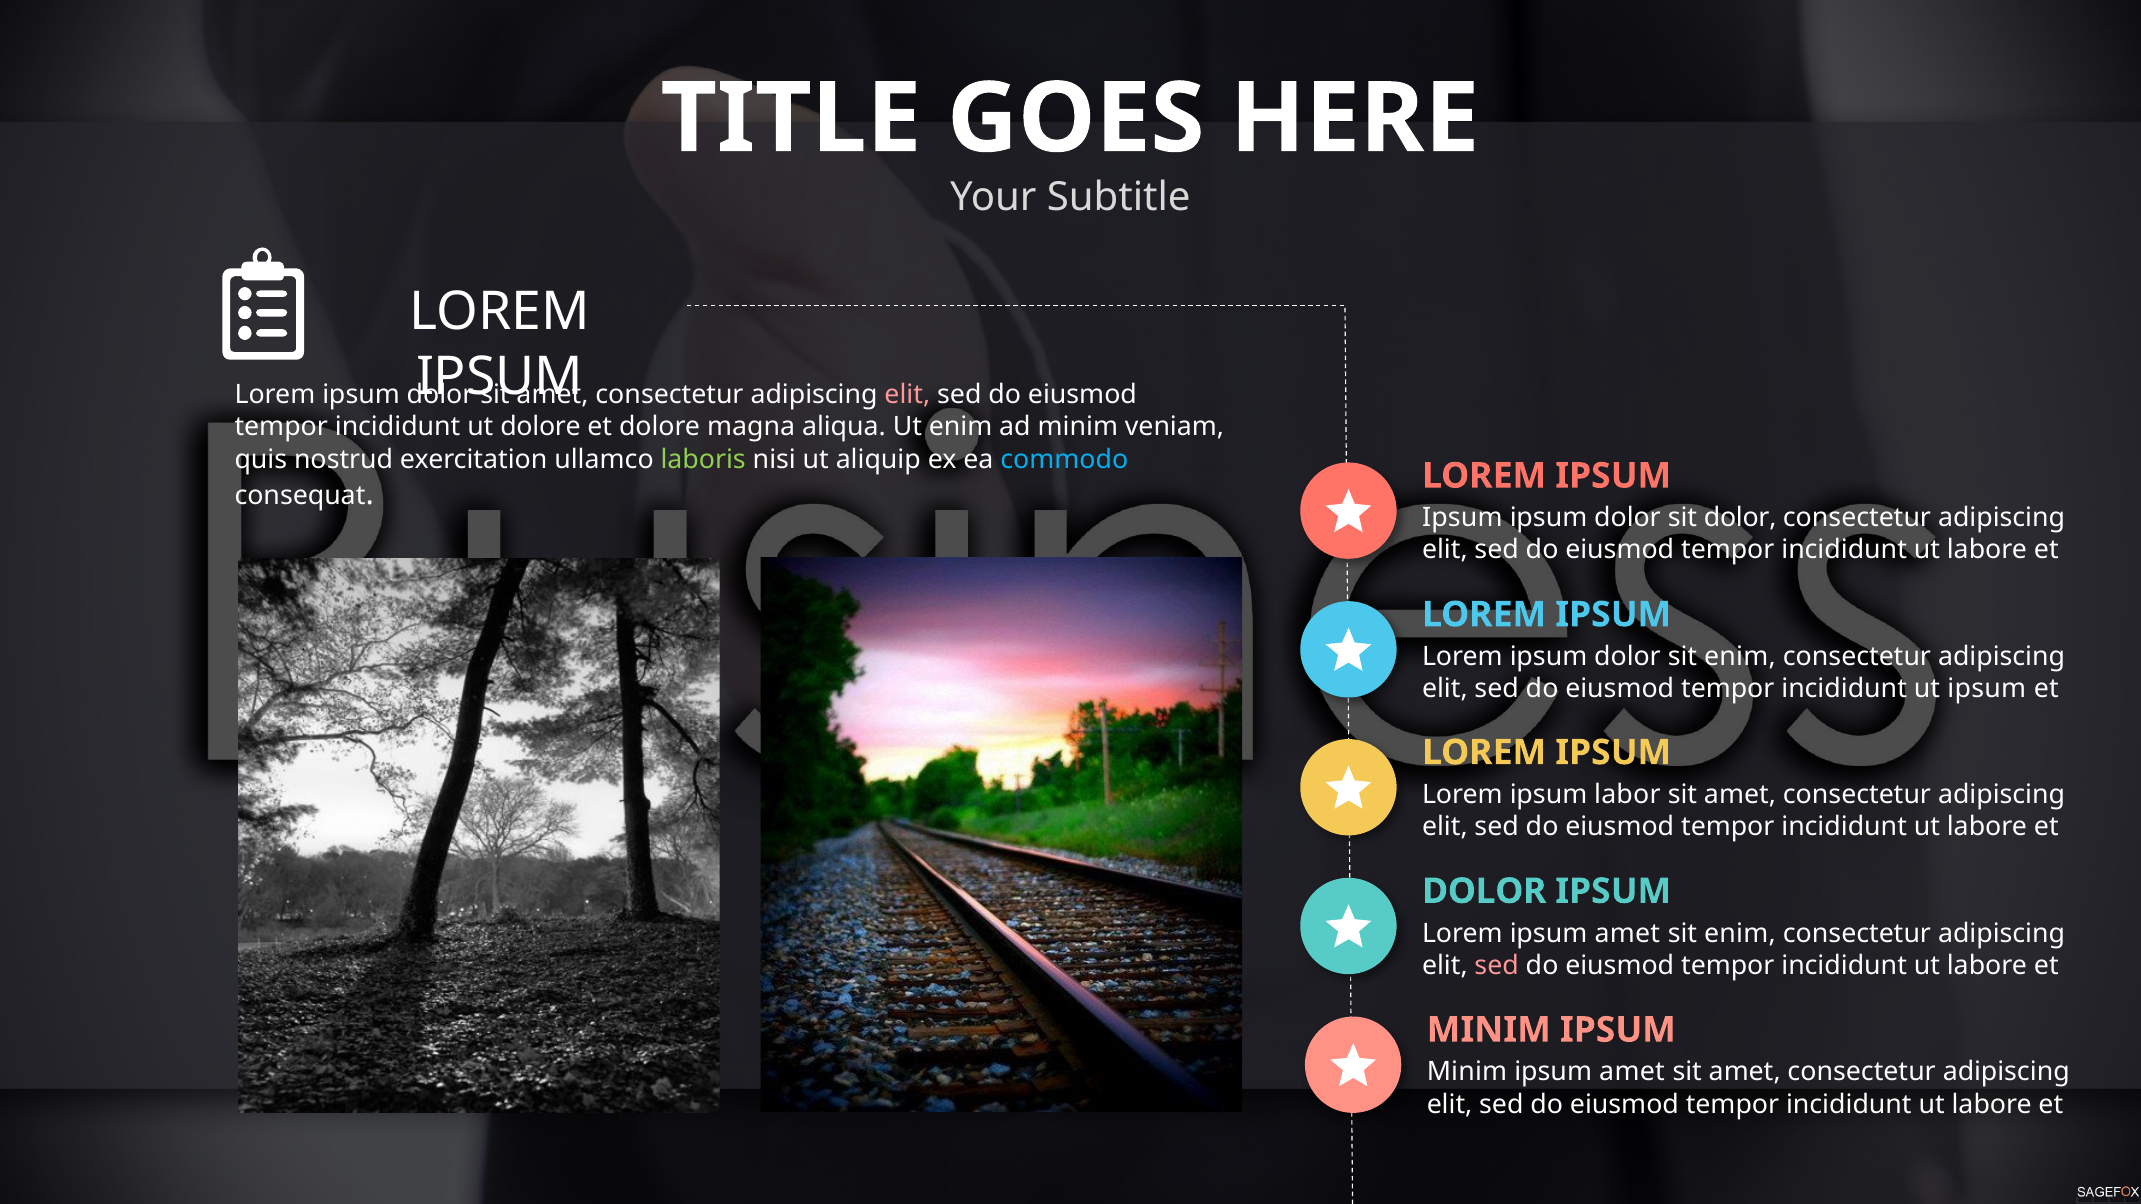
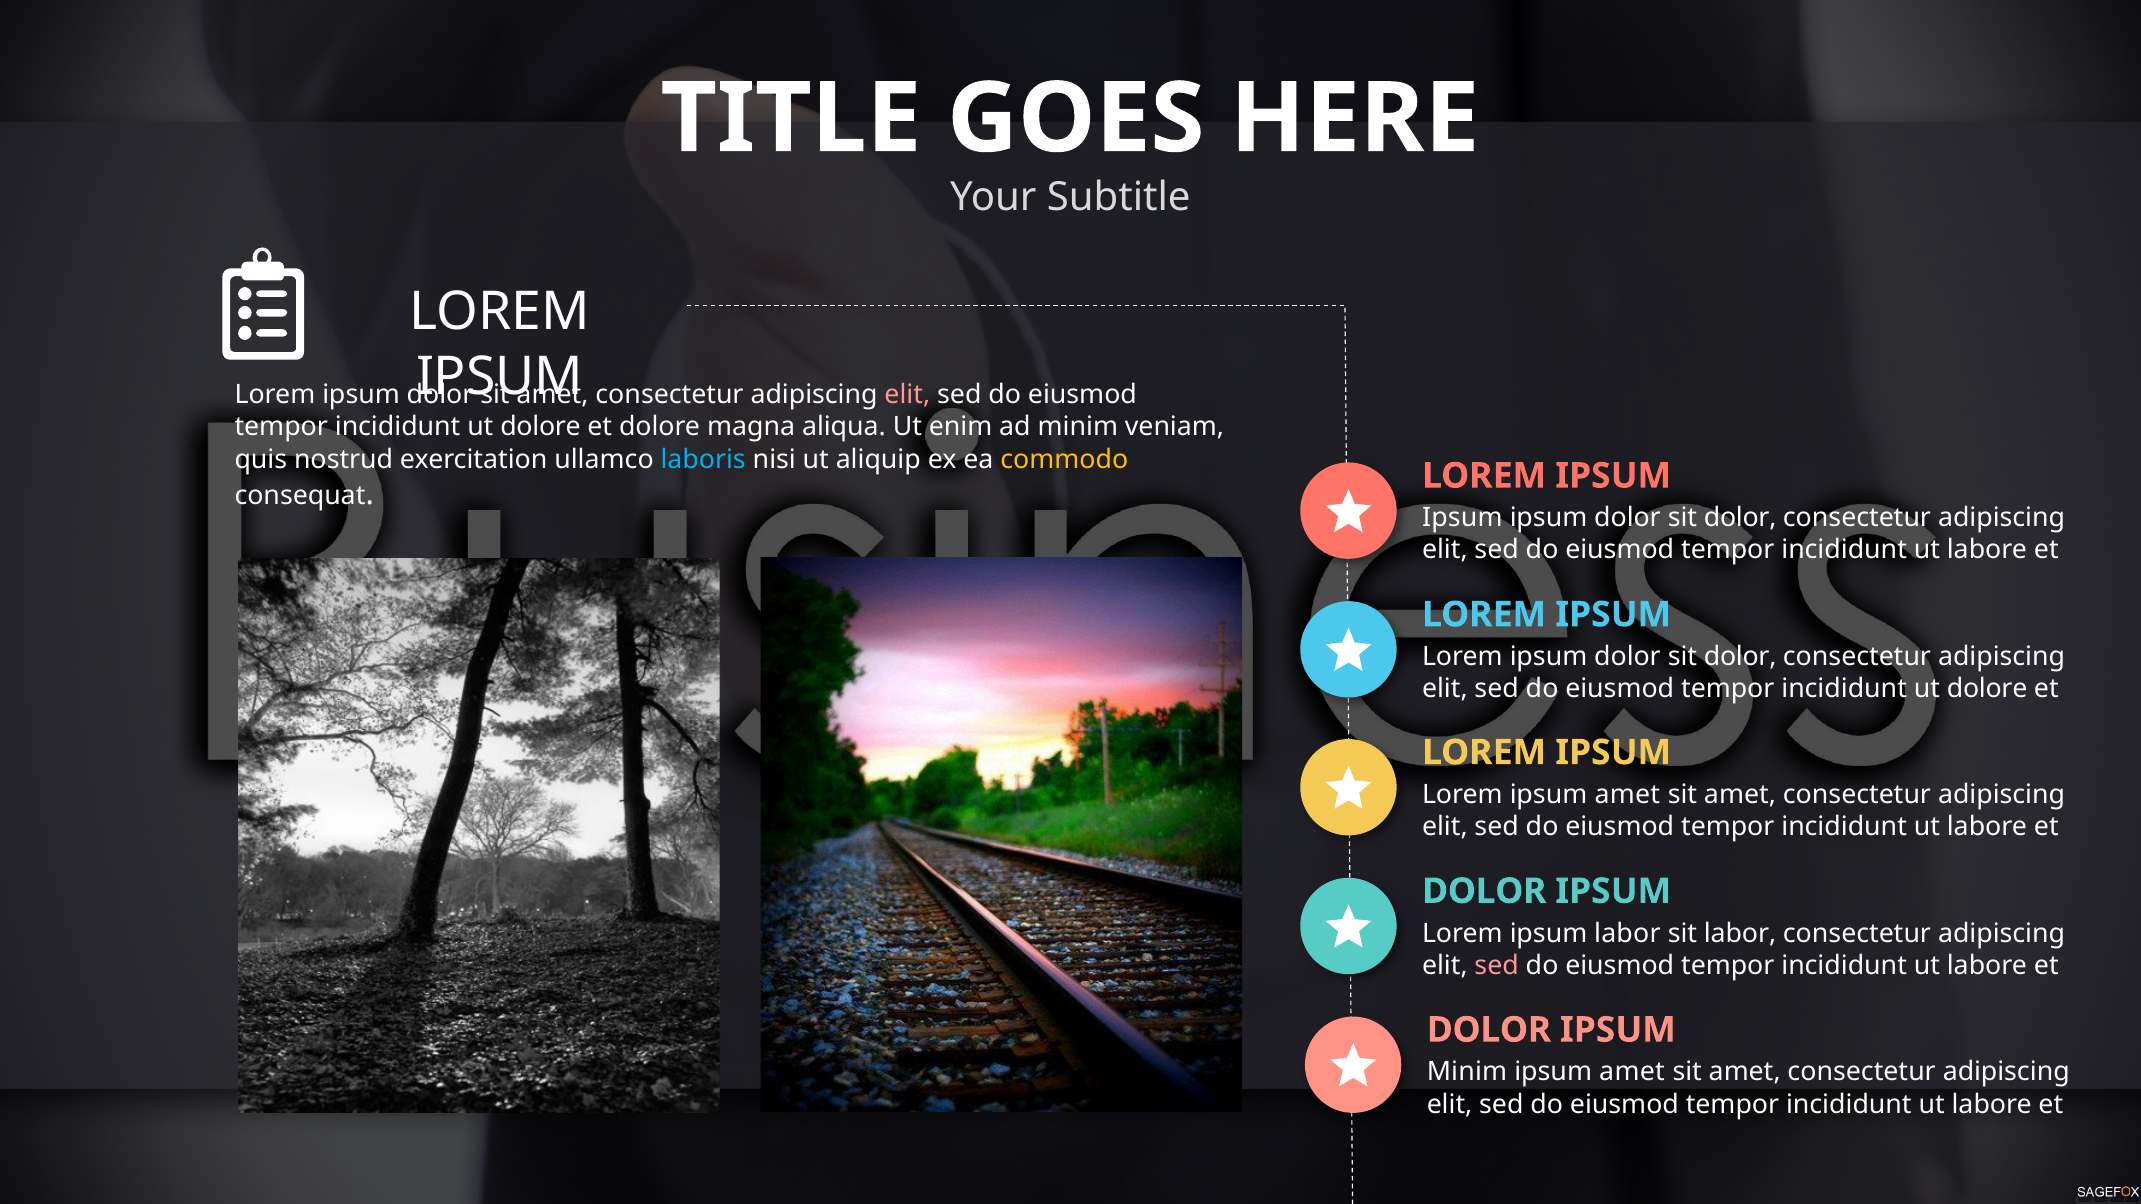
laboris colour: light green -> light blue (703, 459)
commodo colour: light blue -> yellow (1064, 459)
enim: enim -> dolor (1740, 657)
ipsum: ipsum -> dolore (1987, 689)
Lorem ipsum labor: labor -> amet (1627, 795)
Lorem ipsum amet: amet -> labor (1627, 934)
enim: enim -> labor (1740, 934)
MINIM: MINIM -> DOLOR (1489, 1030)
